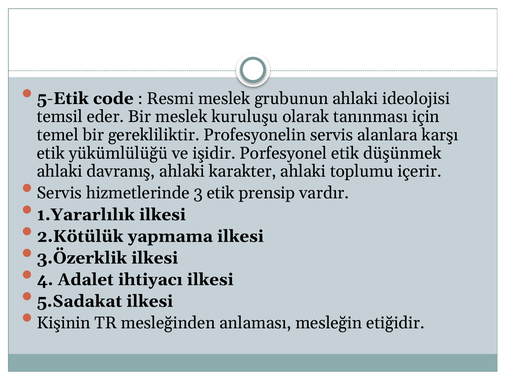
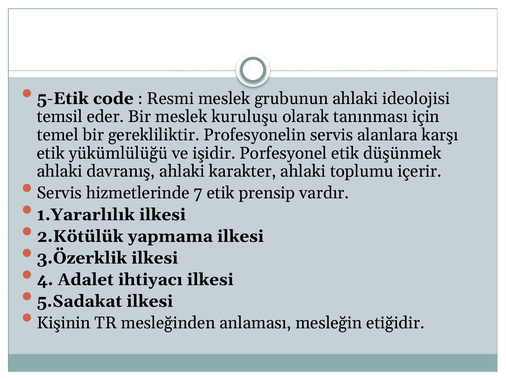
3: 3 -> 7 (198, 193)
